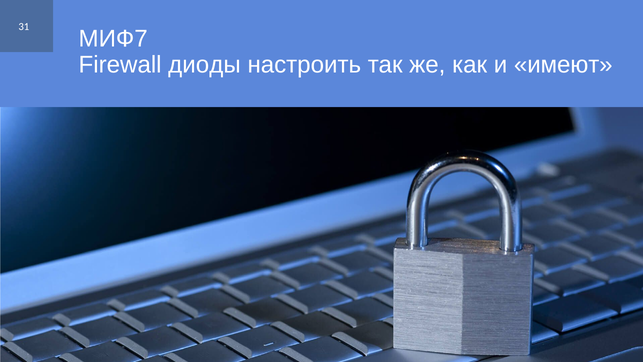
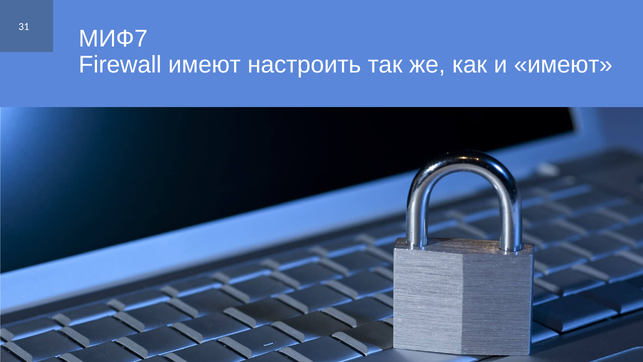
Firewall диоды: диоды -> имеют (205, 65)
